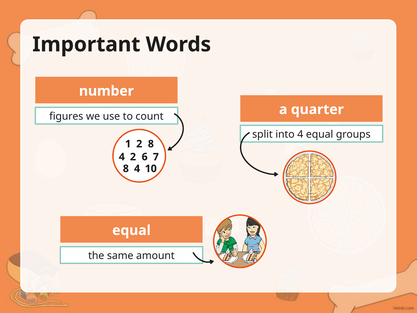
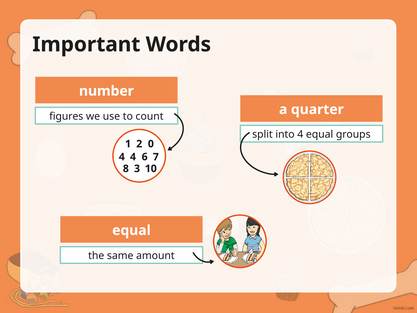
2 8: 8 -> 0 (151, 144)
4 2: 2 -> 4 (133, 157)
4: 4 -> 3 (137, 169)
